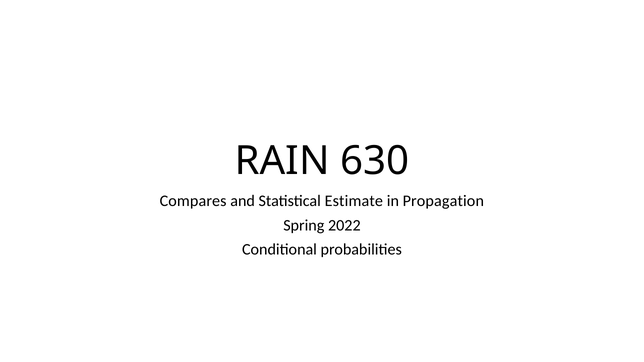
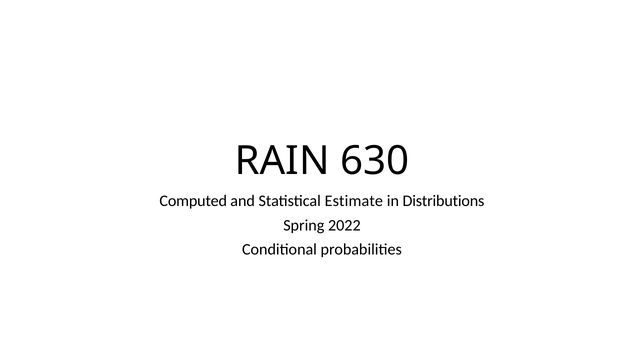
Compares: Compares -> Computed (193, 201)
Propagation: Propagation -> Distributions (443, 201)
